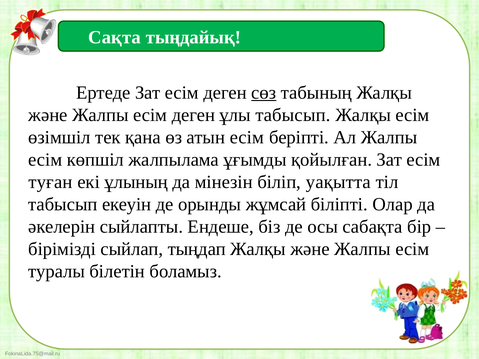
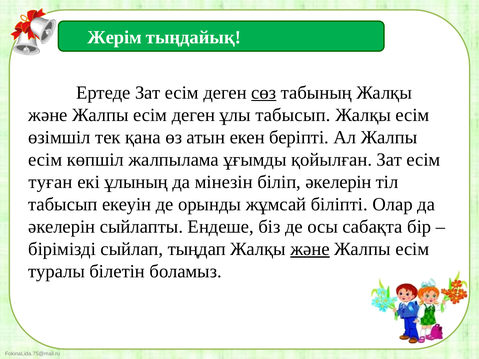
Сақта: Сақта -> Жерім (115, 37)
атын есім: есім -> екен (247, 137)
біліп уақытта: уақытта -> әкелерін (338, 182)
және underline: none -> present (310, 249)
